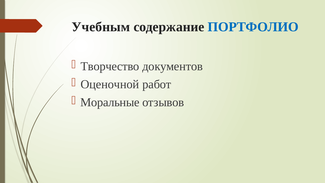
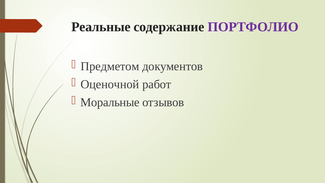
Учебным: Учебным -> Реальные (101, 27)
ПОРТФОЛИО colour: blue -> purple (253, 27)
Творчество: Творчество -> Предметом (110, 66)
